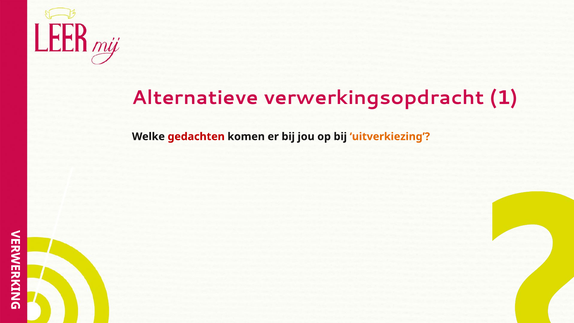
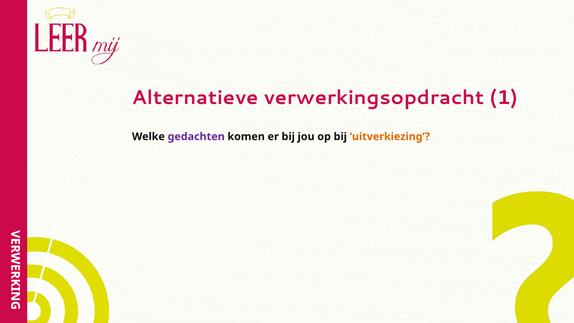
gedachten colour: red -> purple (196, 137)
